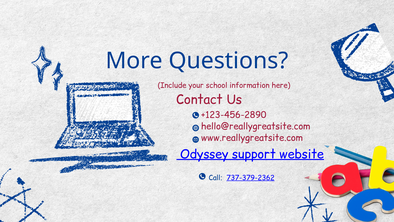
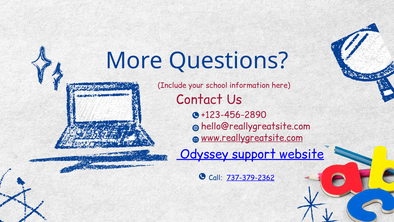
www.reallygreatsite.com underline: none -> present (252, 138)
